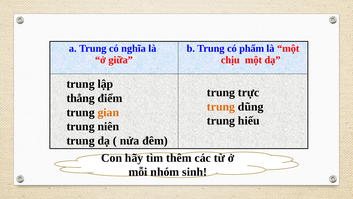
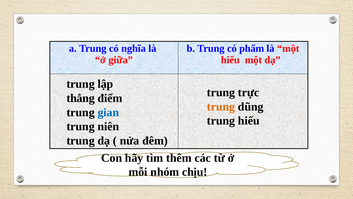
chịu: chịu -> hiếu (230, 60)
gian colour: orange -> blue (108, 112)
sinh: sinh -> chịu (195, 172)
